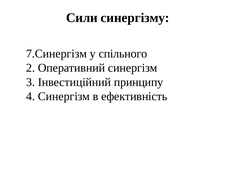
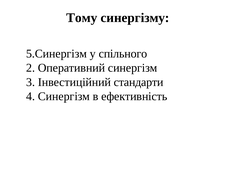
Сили: Сили -> Тому (82, 18)
7.Синергізм: 7.Синергізм -> 5.Синергізм (56, 54)
принципу: принципу -> стандарти (139, 82)
